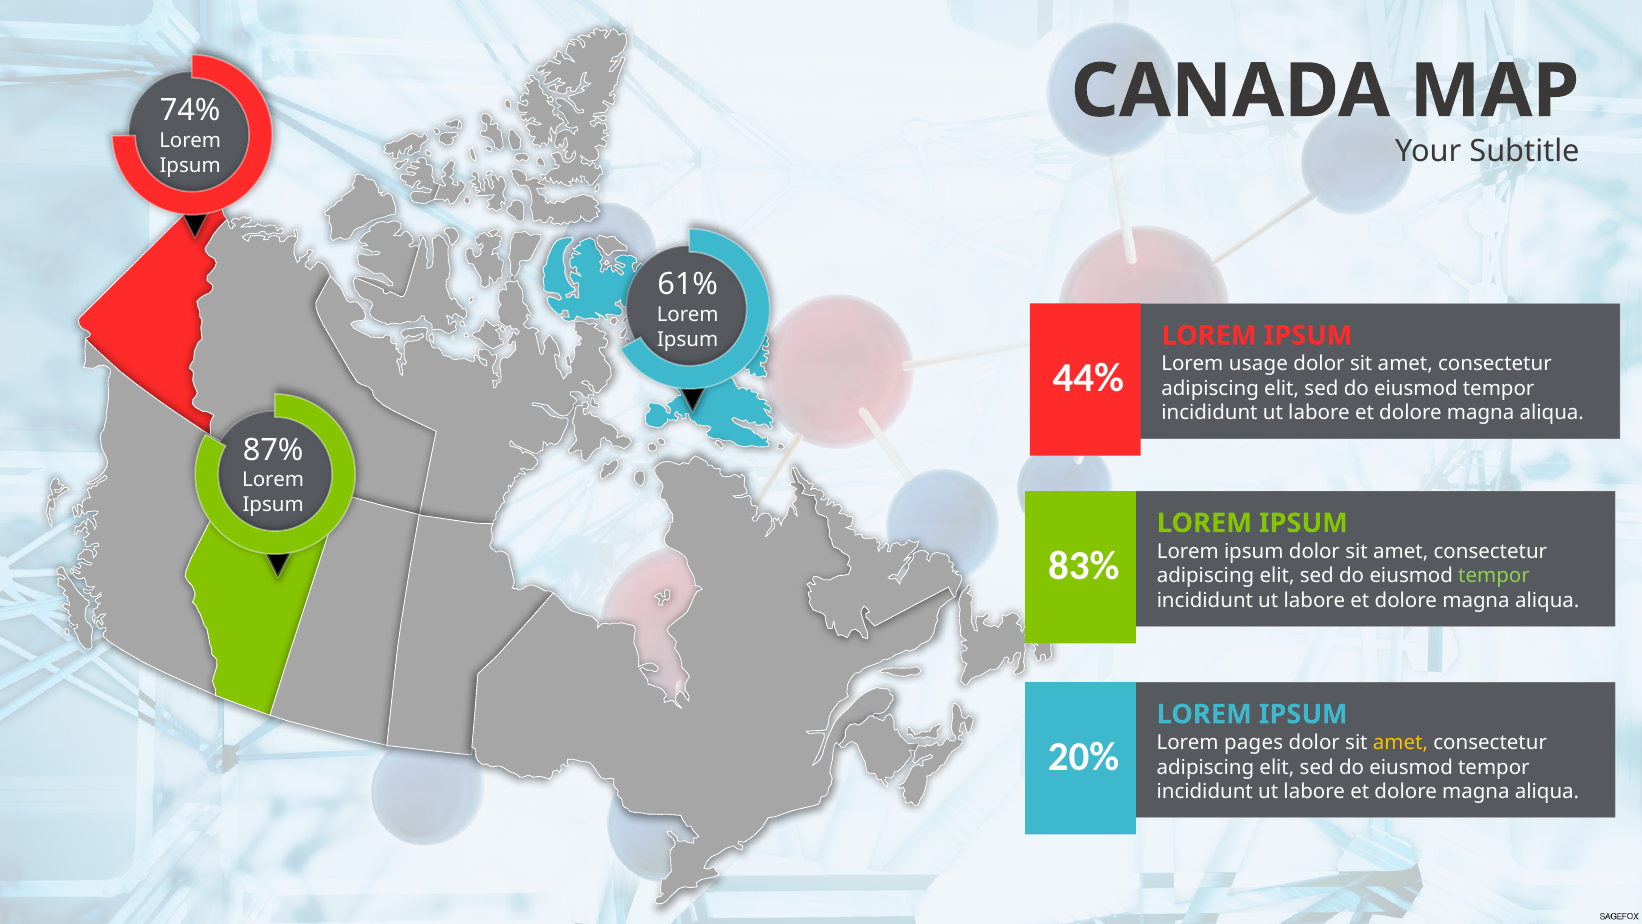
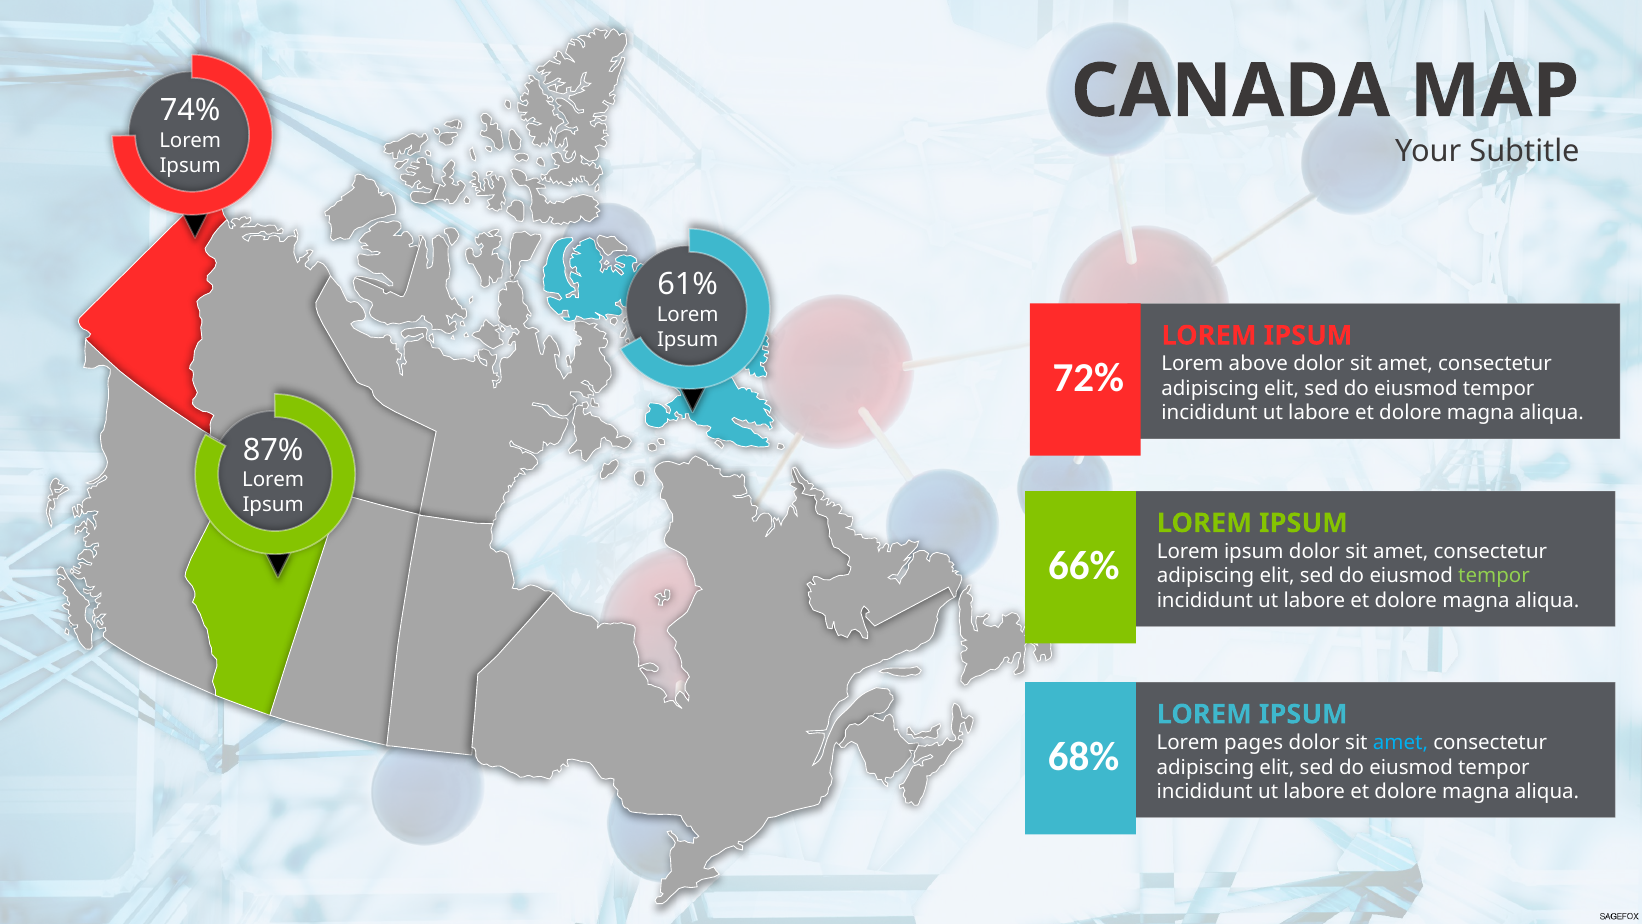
usage: usage -> above (1258, 364)
44%: 44% -> 72% (1088, 378)
83%: 83% -> 66% (1084, 566)
amet colour: yellow -> light blue (1401, 742)
20%: 20% -> 68% (1084, 757)
